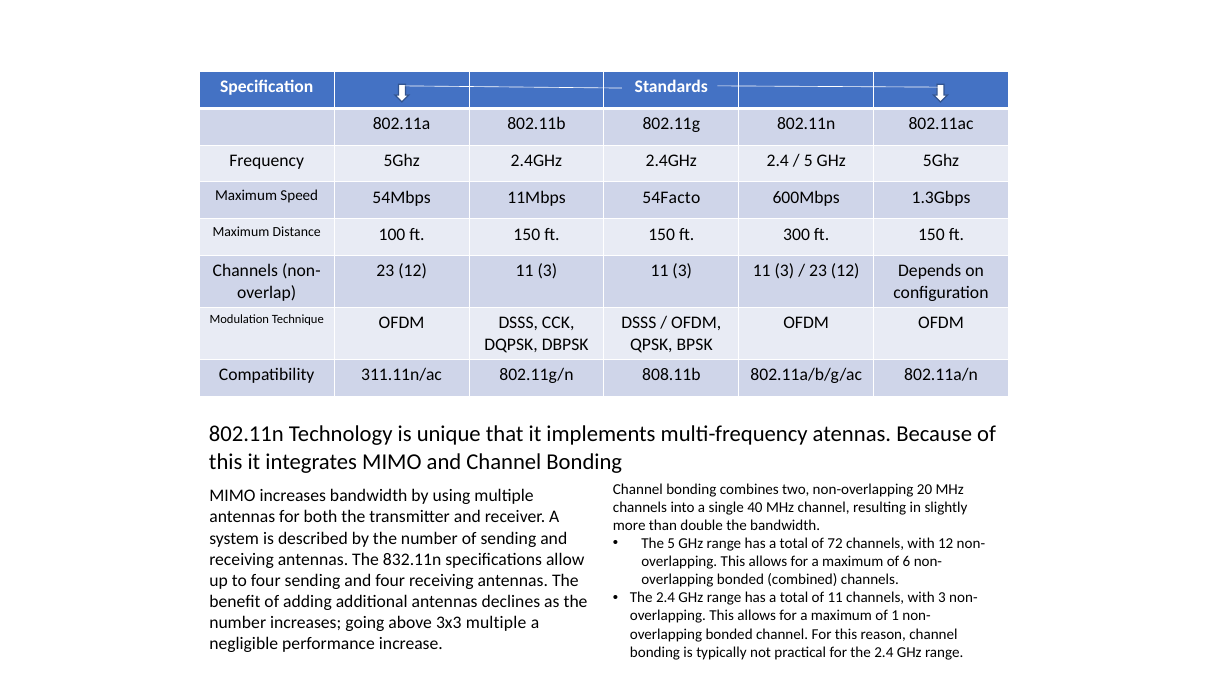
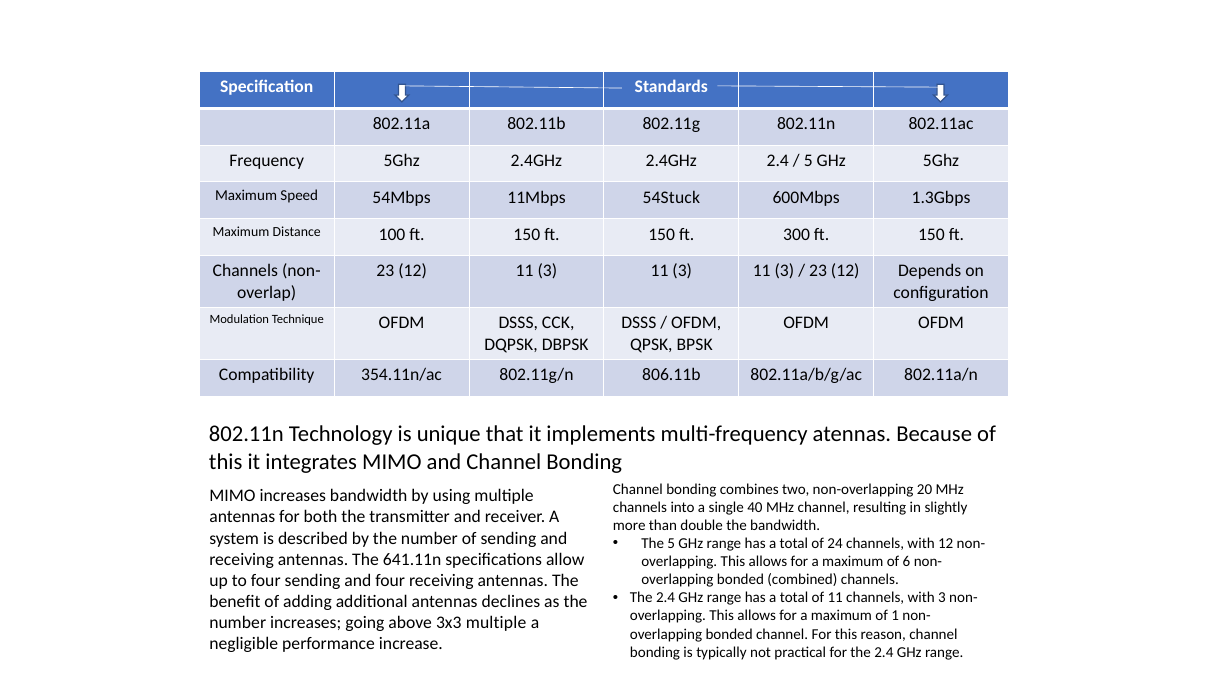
54Facto: 54Facto -> 54Stuck (671, 197)
311.11n/ac: 311.11n/ac -> 354.11n/ac (402, 375)
808.11b: 808.11b -> 806.11b (671, 375)
72: 72 -> 24 (835, 543)
832.11n: 832.11n -> 641.11n (412, 559)
